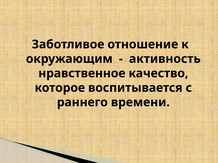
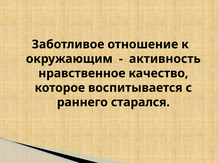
времени: времени -> старался (140, 103)
